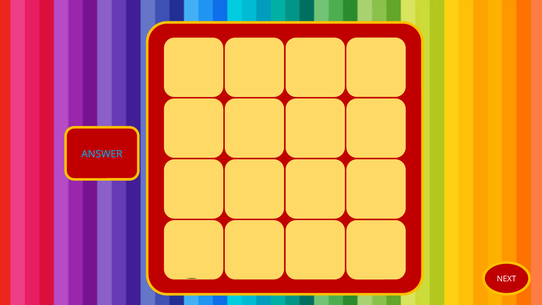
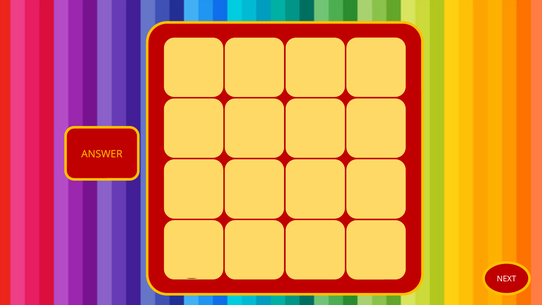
ANSWER colour: light blue -> yellow (102, 154)
